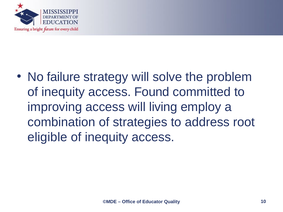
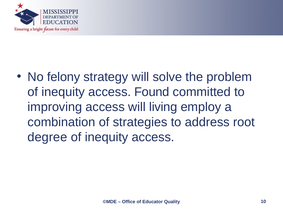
failure: failure -> felony (64, 77)
eligible: eligible -> degree (47, 137)
